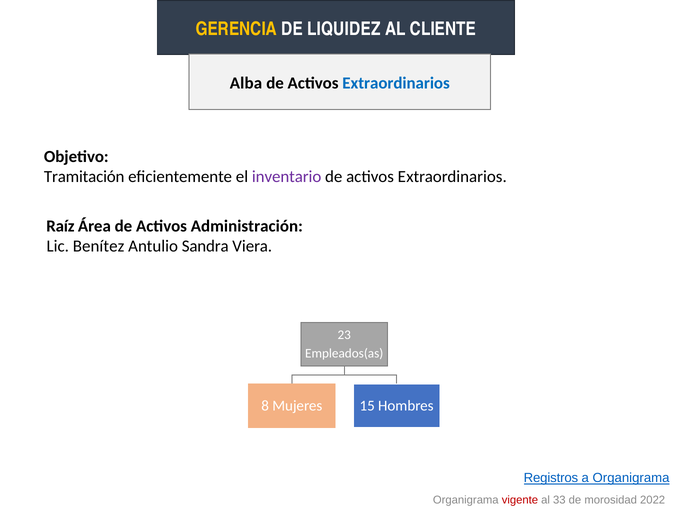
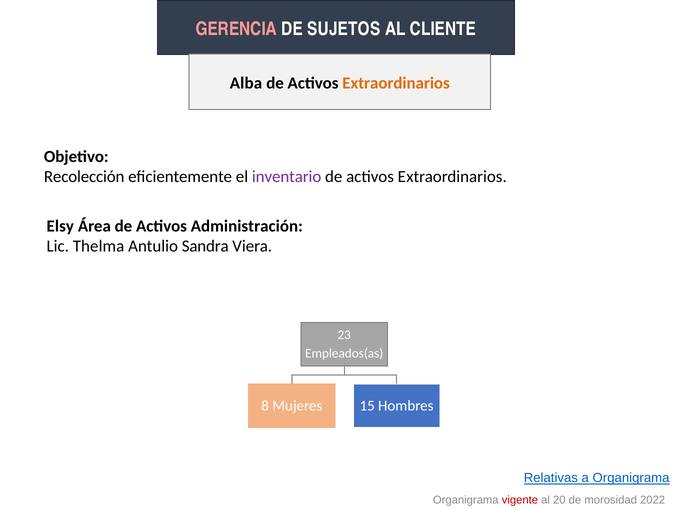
GERENCIA colour: yellow -> pink (236, 29)
LIQUIDEZ: LIQUIDEZ -> SUJETOS (344, 29)
Extraordinarios colour: blue -> orange (396, 83)
Tramitación: Tramitación -> Recolección (84, 177)
Raíz: Raíz -> Elsy (60, 226)
Benítez: Benítez -> Thelma (99, 246)
Registros: Registros -> Relativas (551, 478)
33: 33 -> 20 (559, 500)
